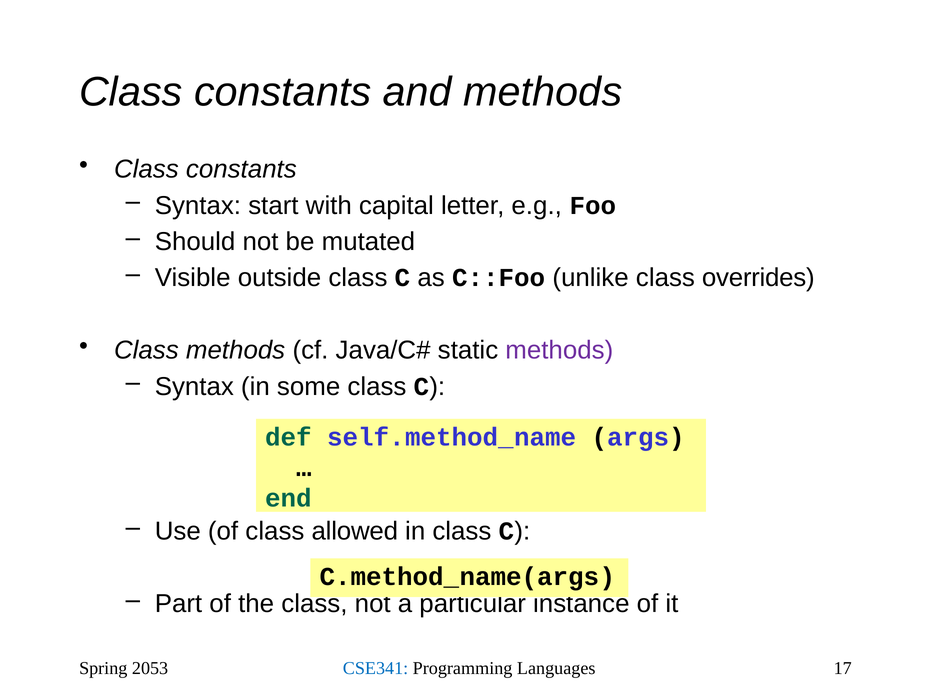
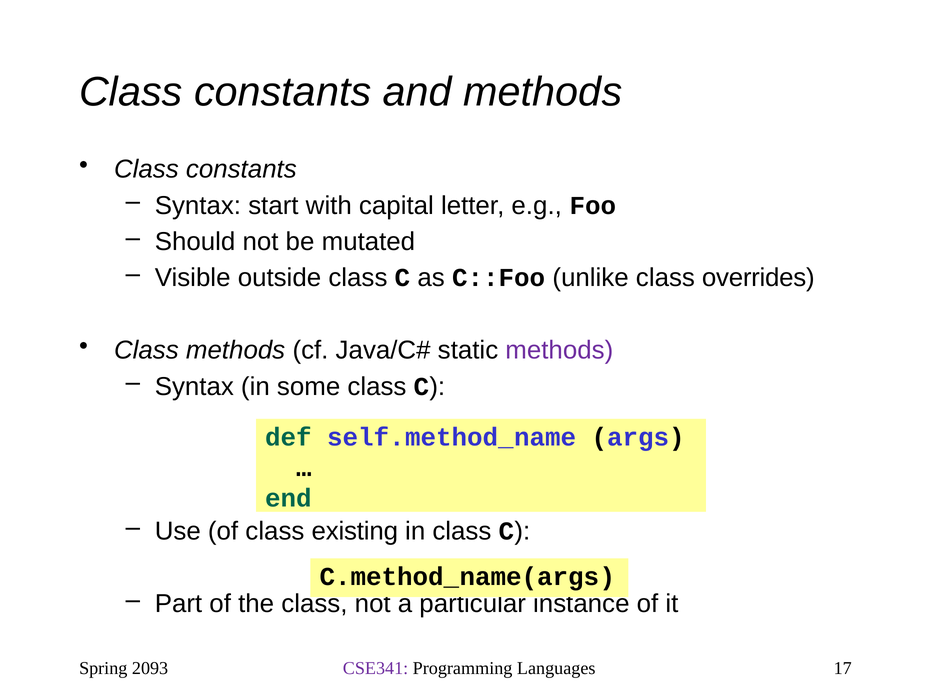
allowed: allowed -> existing (355, 532)
2053: 2053 -> 2093 (150, 668)
CSE341 colour: blue -> purple (376, 668)
